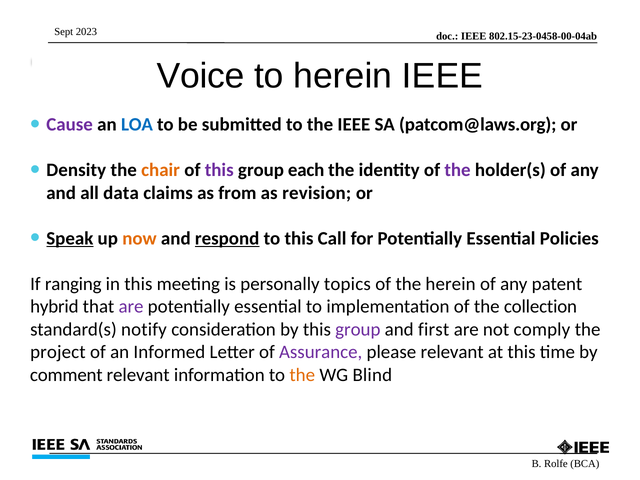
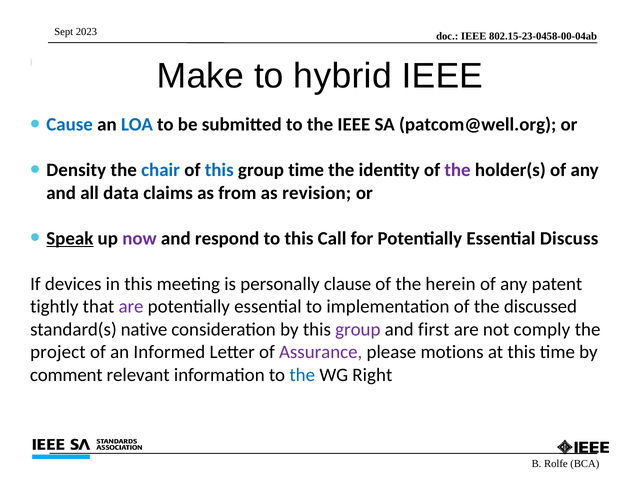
Voice: Voice -> Make (200, 76)
to herein: herein -> hybrid (343, 76)
Cause colour: purple -> blue (70, 124)
patcom@laws.org: patcom@laws.org -> patcom@well.org (478, 124)
chair colour: orange -> blue (161, 170)
this colour: purple -> blue (219, 170)
group each: each -> time (306, 170)
now colour: orange -> purple (140, 238)
respond underline: present -> none (227, 238)
Policies: Policies -> Discuss (569, 238)
ranging: ranging -> devices (73, 284)
topics: topics -> clause (348, 284)
hybrid: hybrid -> tightly (54, 307)
collection: collection -> discussed (540, 307)
notify: notify -> native (144, 329)
please relevant: relevant -> motions (452, 352)
the colour: orange -> blue (302, 375)
Blind: Blind -> Right (372, 375)
